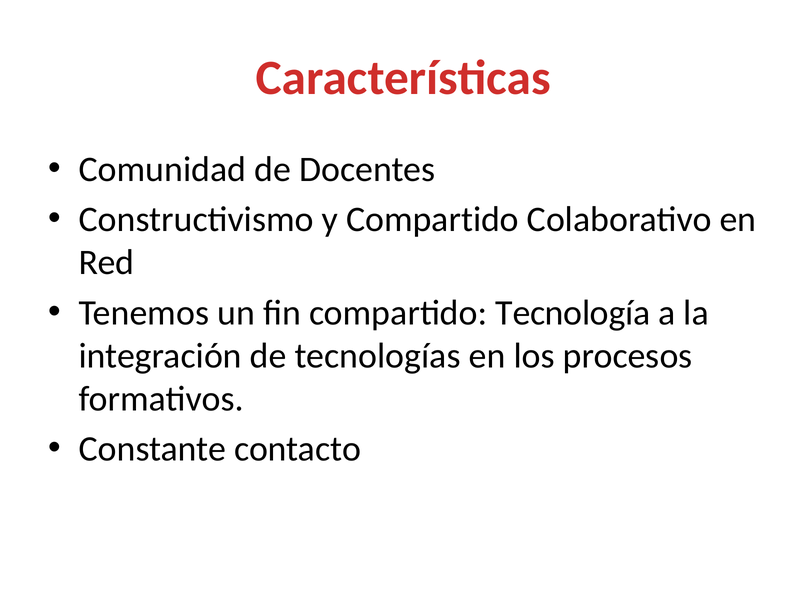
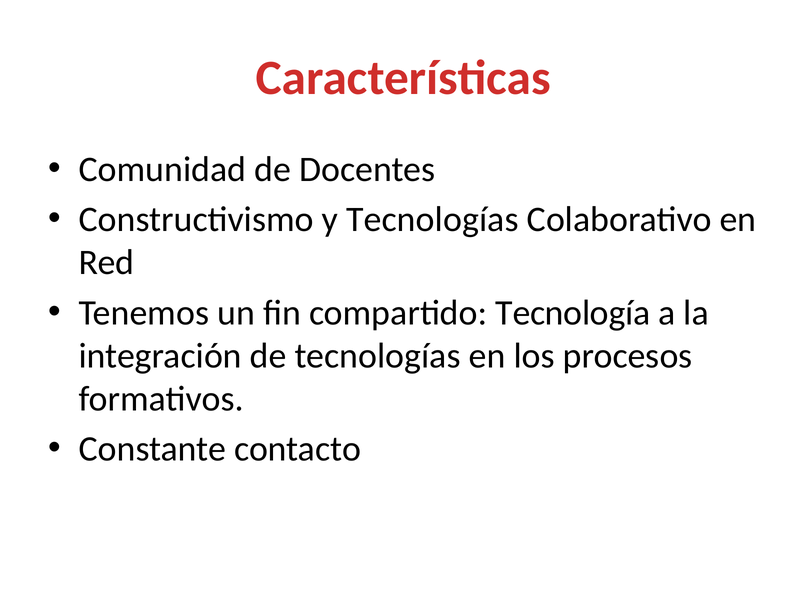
y Compartido: Compartido -> Tecnologías (432, 220)
